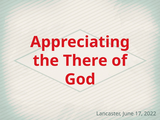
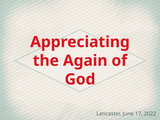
There: There -> Again (85, 61)
